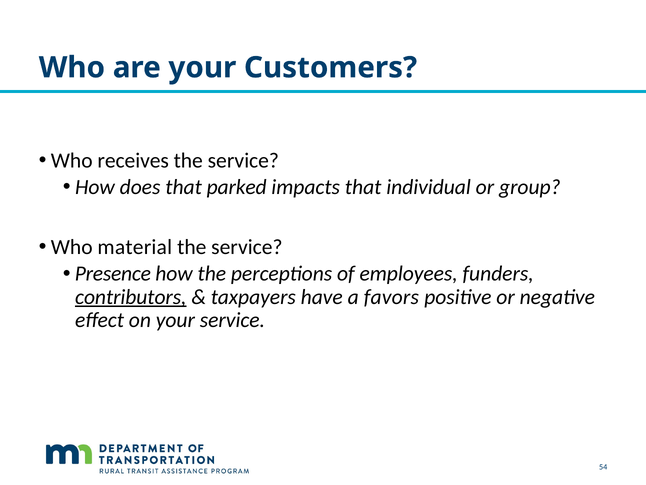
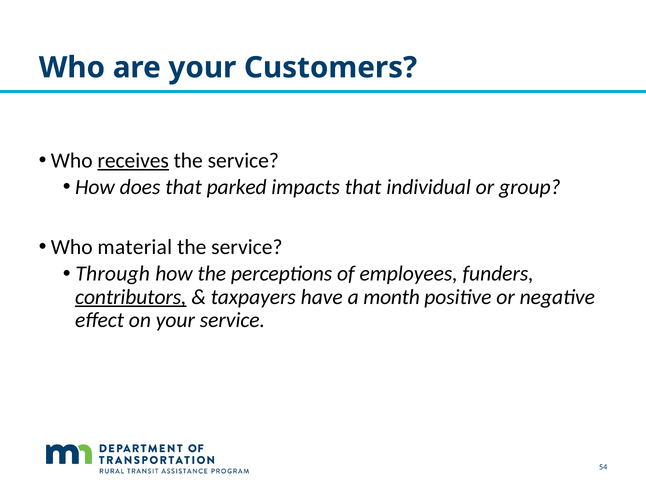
receives underline: none -> present (133, 160)
Presence: Presence -> Through (113, 274)
favors: favors -> month (392, 297)
